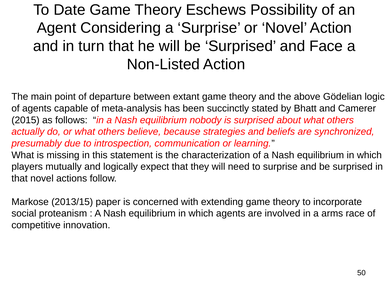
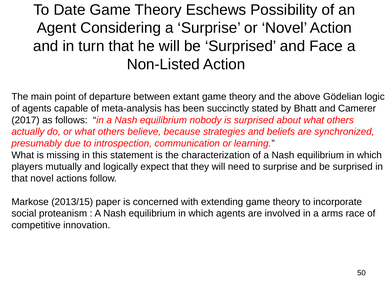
2015: 2015 -> 2017 (26, 120)
